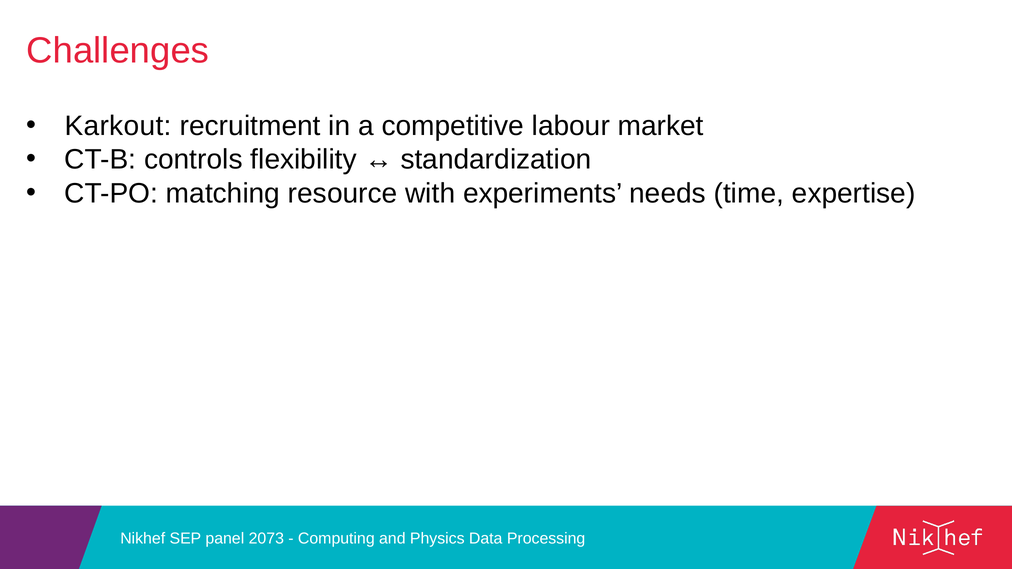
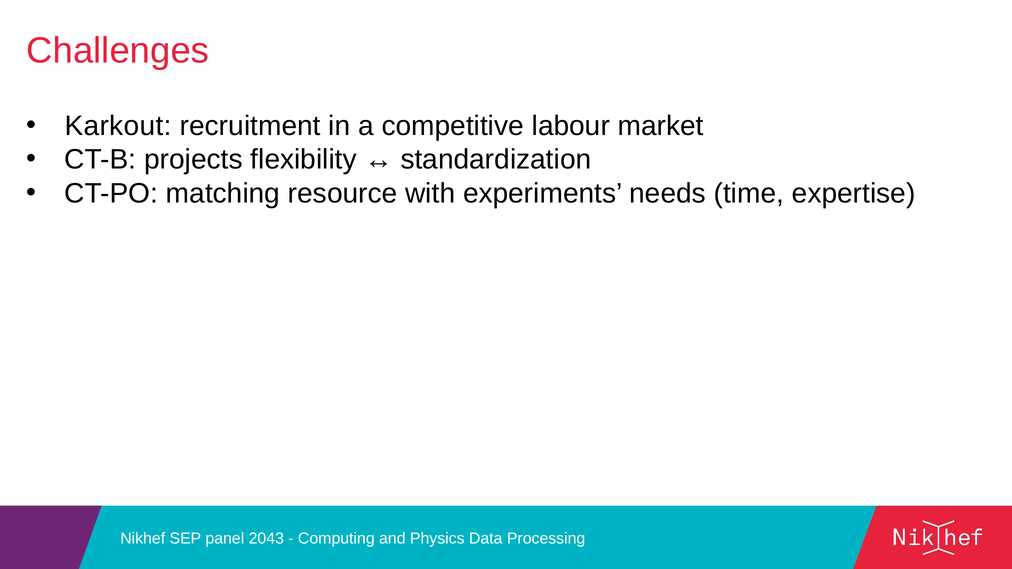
controls: controls -> projects (193, 160)
2073: 2073 -> 2043 (266, 539)
